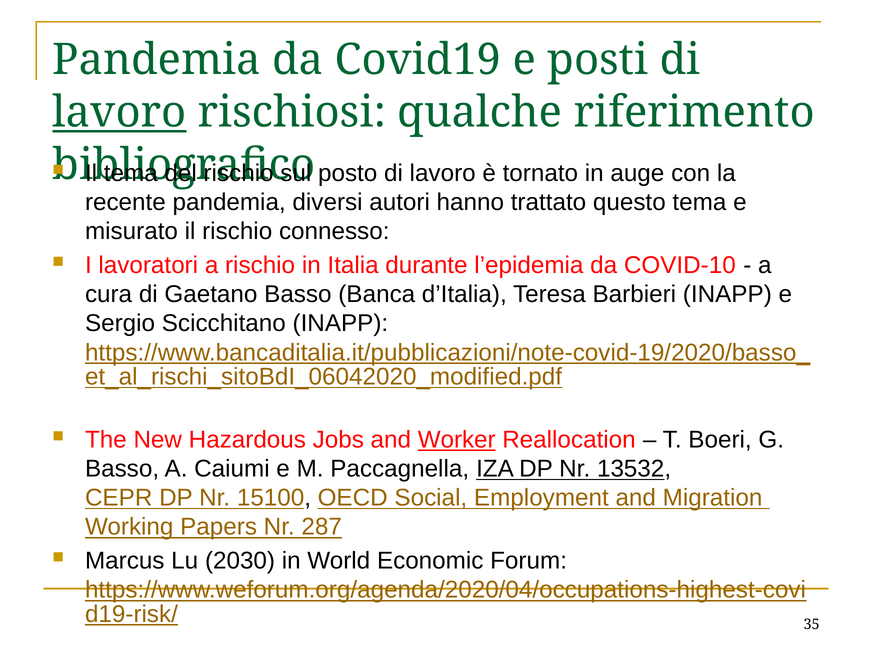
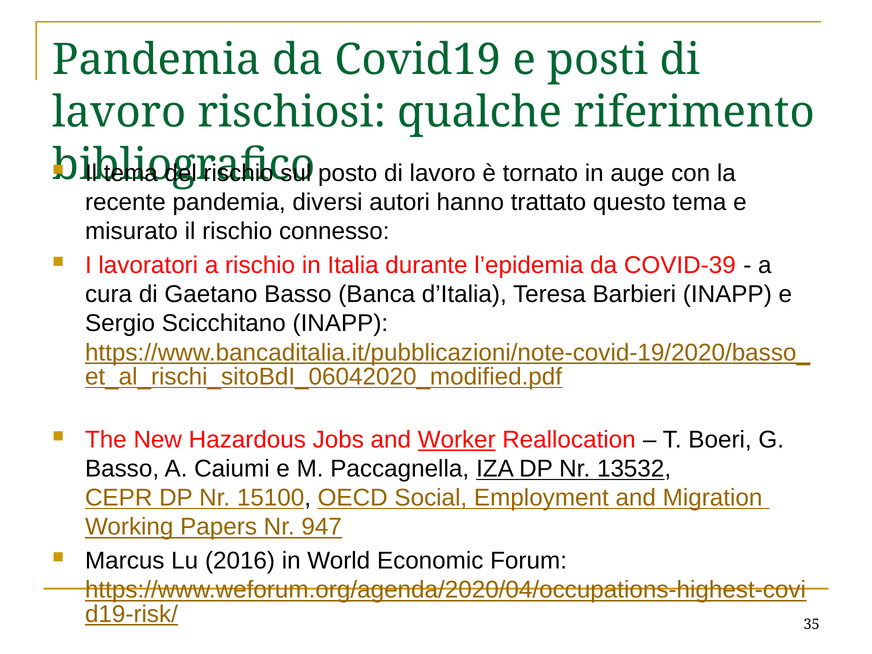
lavoro underline: present -> none (119, 112)
COVID-10: COVID-10 -> COVID-39 (680, 265)
287: 287 -> 947 (322, 527)
2030: 2030 -> 2016 (240, 561)
